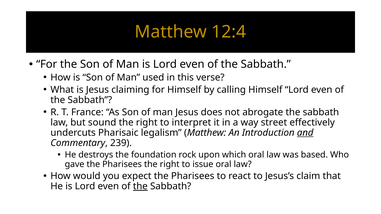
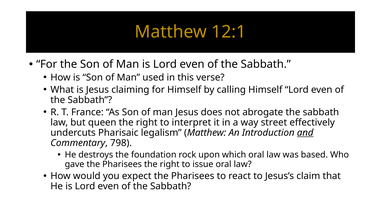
12:4: 12:4 -> 12:1 (229, 32)
sound: sound -> queen (102, 123)
239: 239 -> 798 (121, 143)
the underline: present -> none (140, 187)
